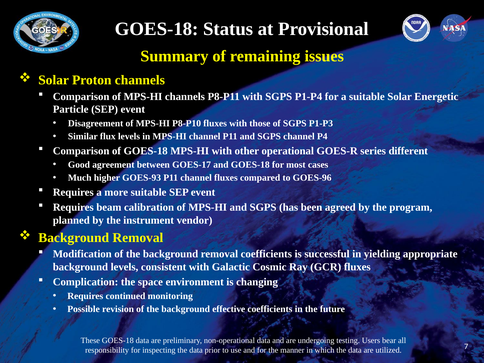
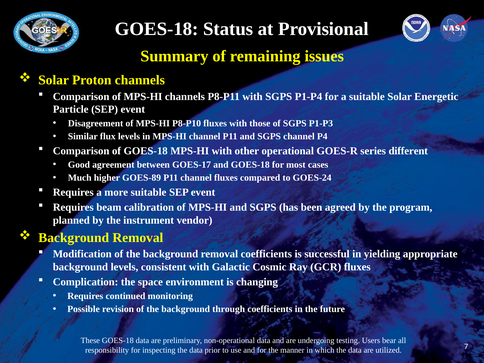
GOES-93: GOES-93 -> GOES-89 (142, 178)
GOES-96: GOES-96 -> GOES-24 (312, 178)
effective: effective -> through (229, 309)
